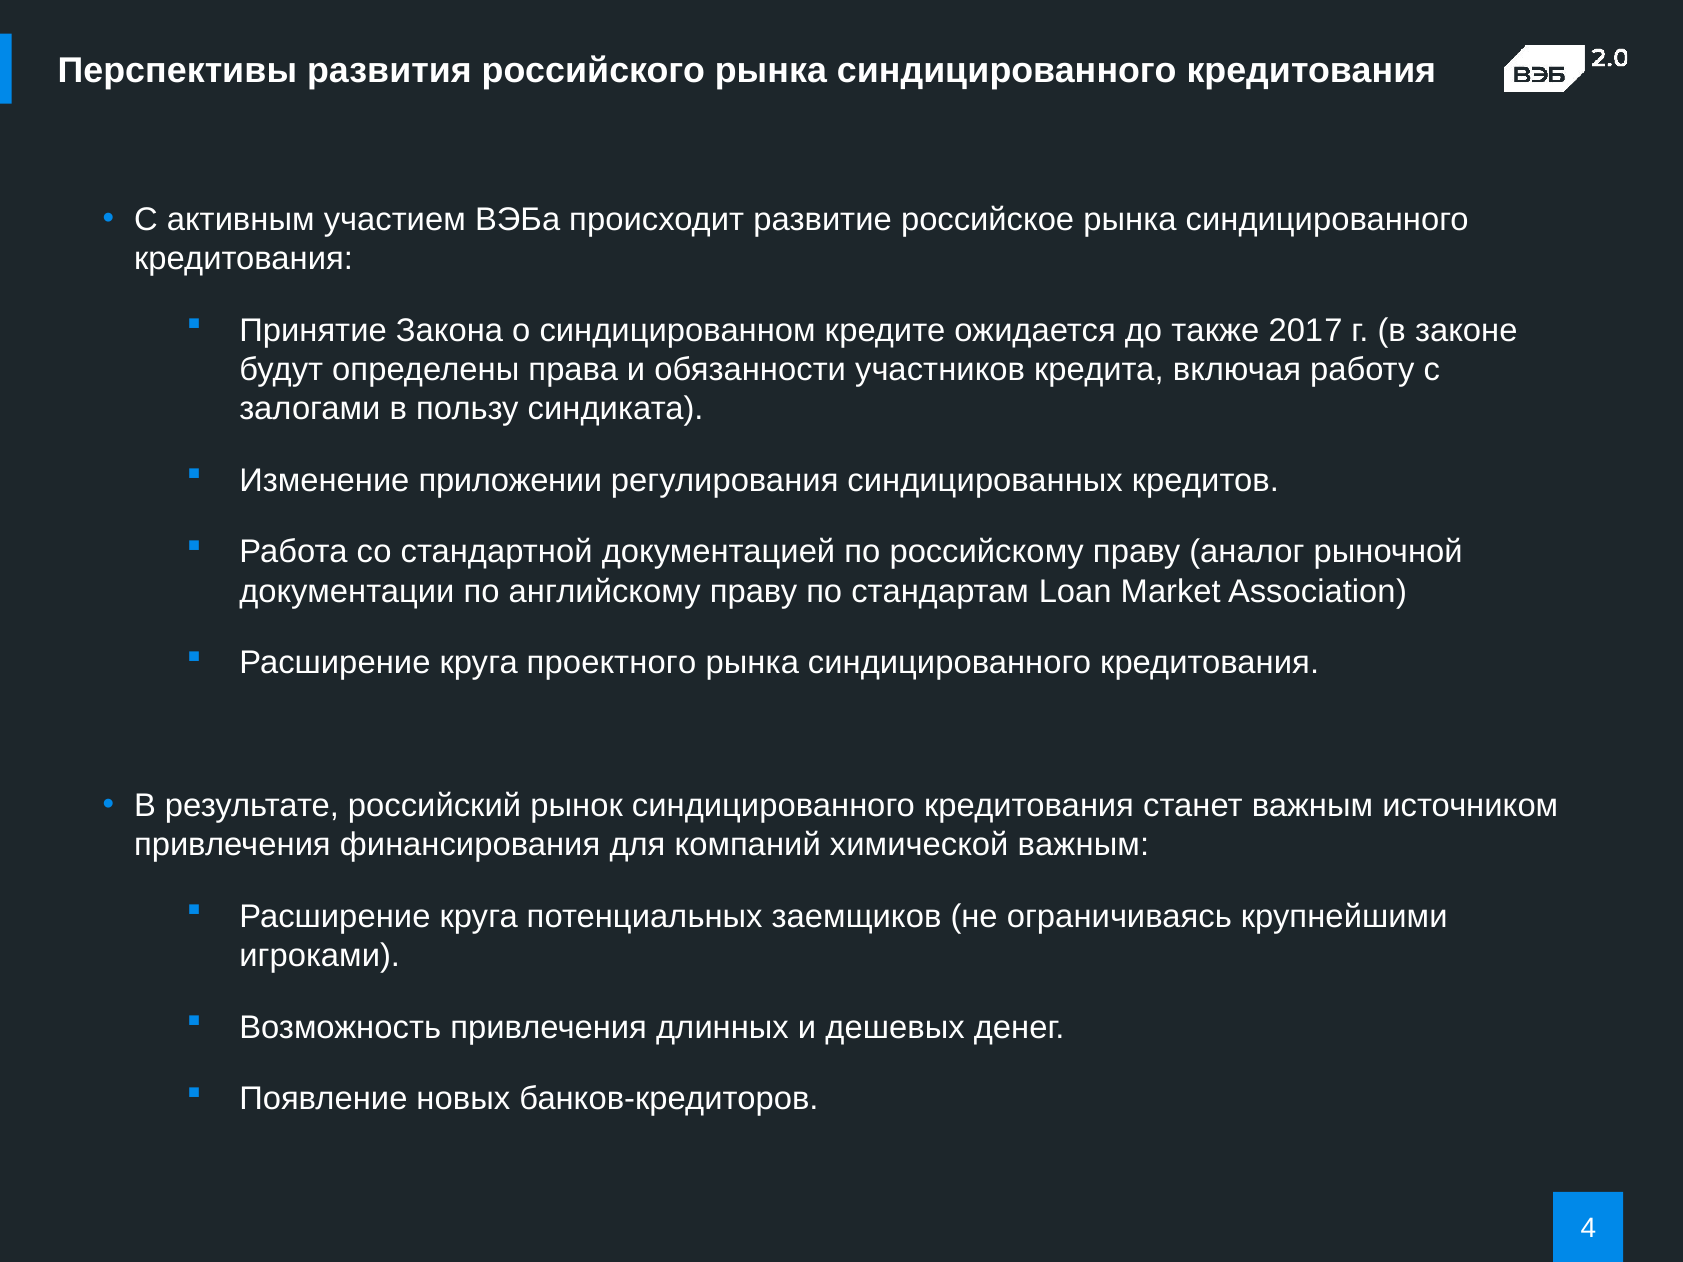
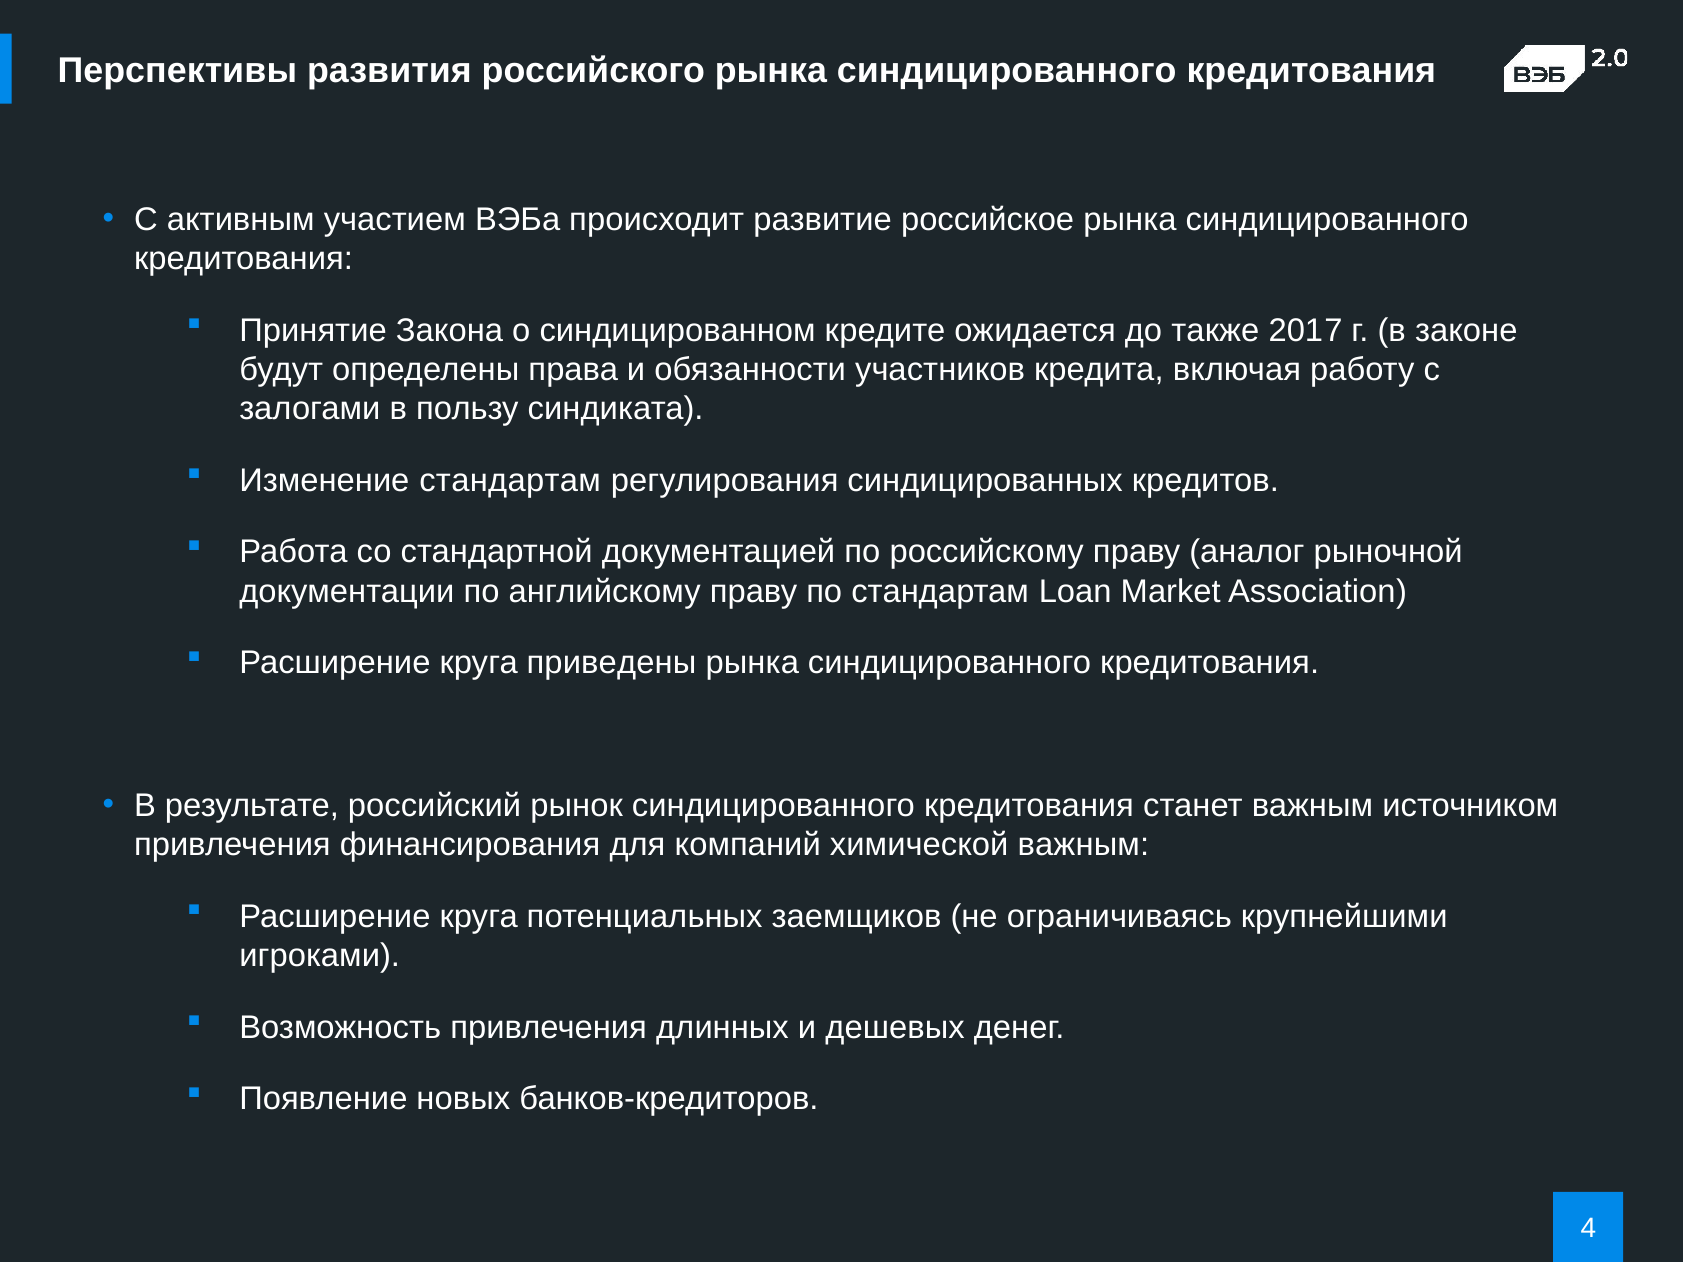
Изменение приложении: приложении -> стандартам (510, 481)
проектного: проектного -> приведены (611, 663)
